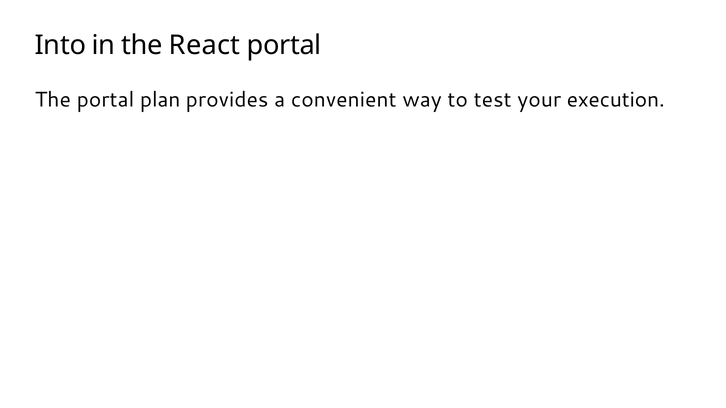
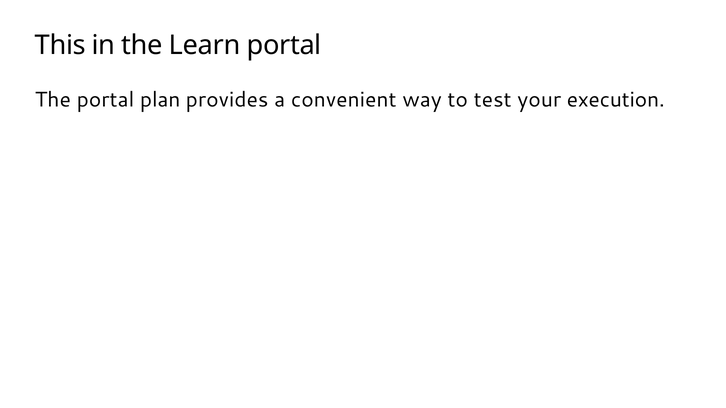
Into: Into -> This (60, 45)
React: React -> Learn (205, 45)
